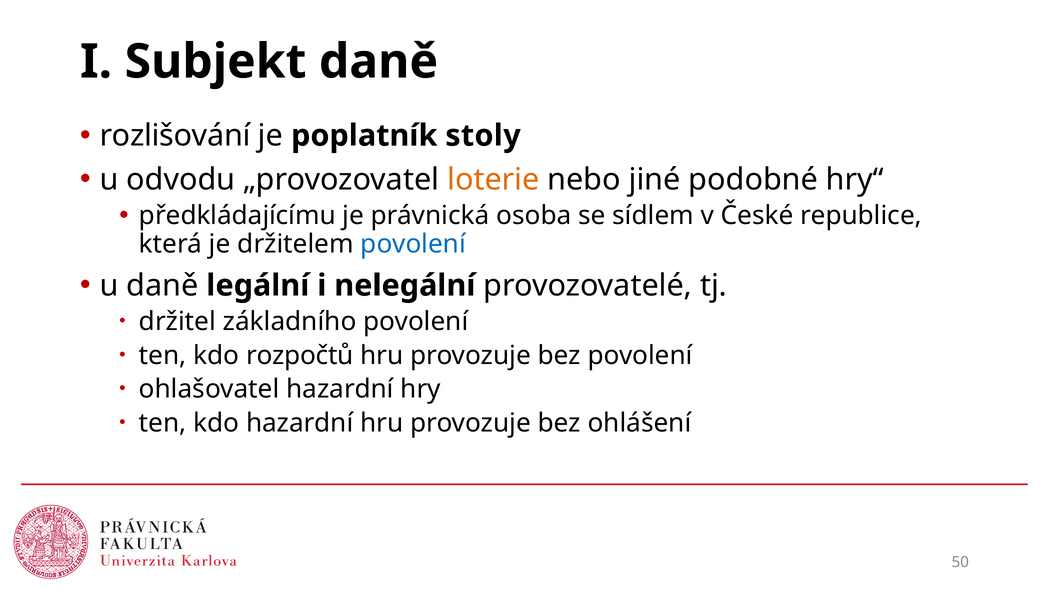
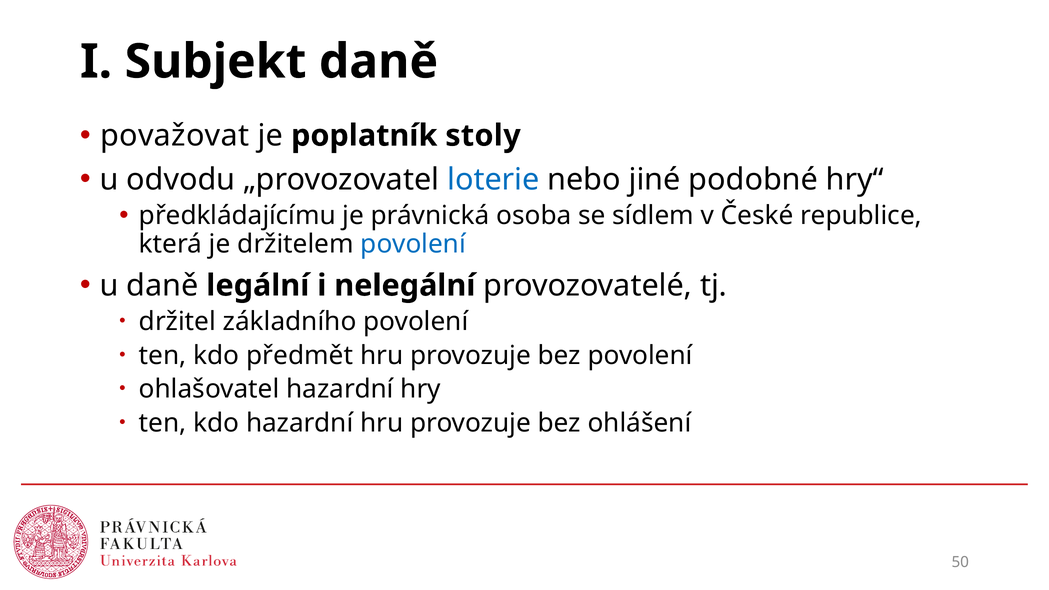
rozlišování: rozlišování -> považovat (175, 136)
loterie colour: orange -> blue (493, 180)
rozpočtů: rozpočtů -> předmět (300, 355)
